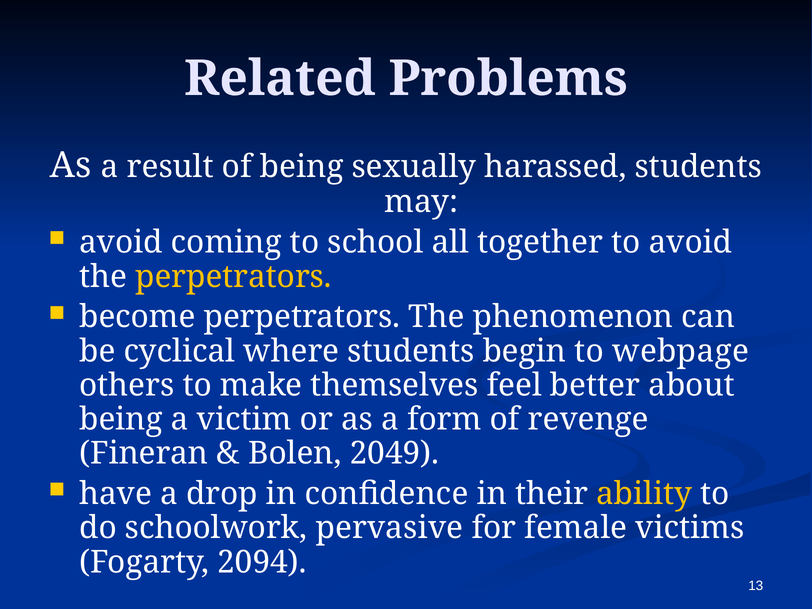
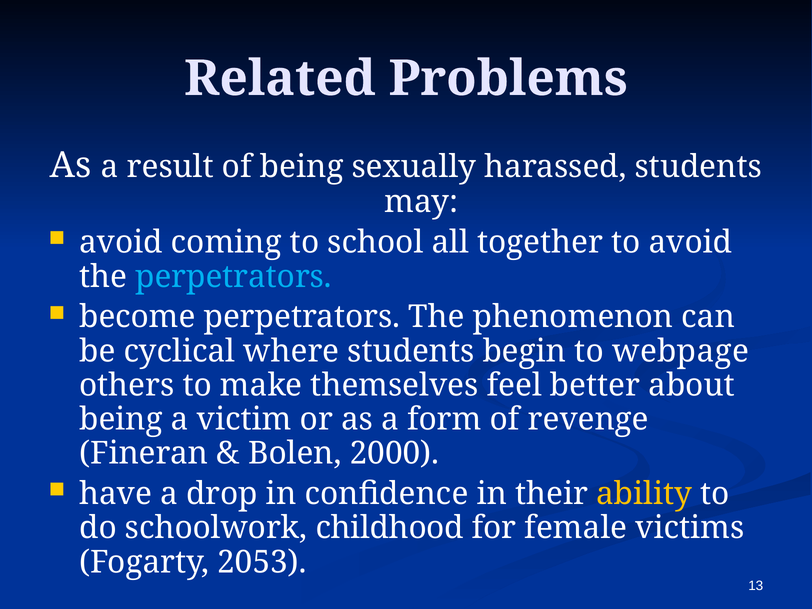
perpetrators colour: yellow -> light blue (234, 277)
2049: 2049 -> 2000 (394, 453)
pervasive: pervasive -> childhood (390, 528)
2094: 2094 -> 2053 (262, 562)
